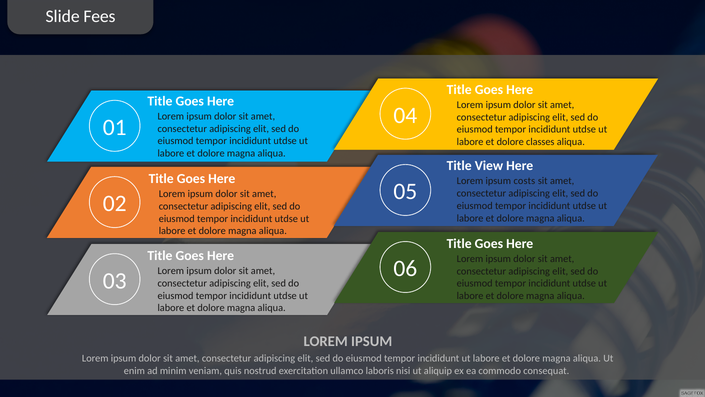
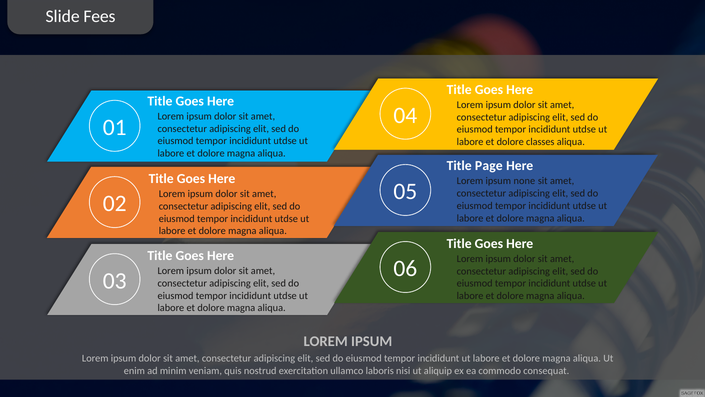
View: View -> Page (489, 166)
costs: costs -> none (524, 181)
